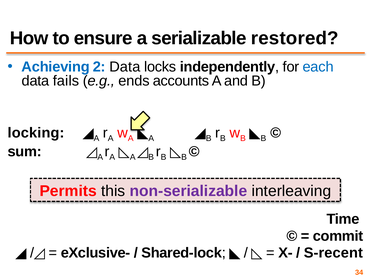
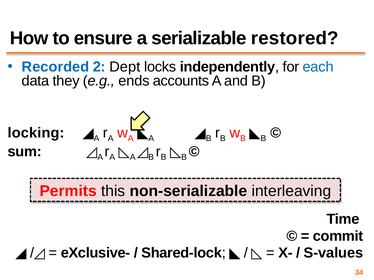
Achieving: Achieving -> Recorded (55, 67)
2 Data: Data -> Dept (125, 67)
fails: fails -> they (66, 81)
non-serializable colour: purple -> black (188, 191)
S-recent: S-recent -> S-values (333, 253)
